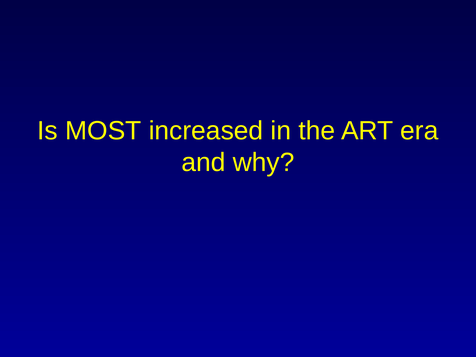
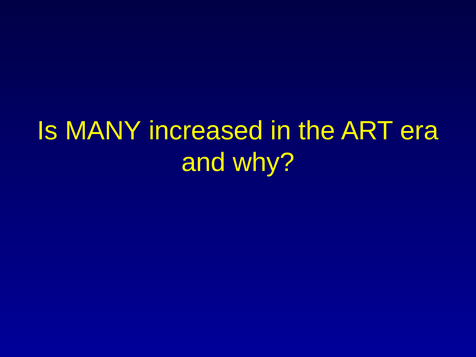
MOST: MOST -> MANY (103, 131)
